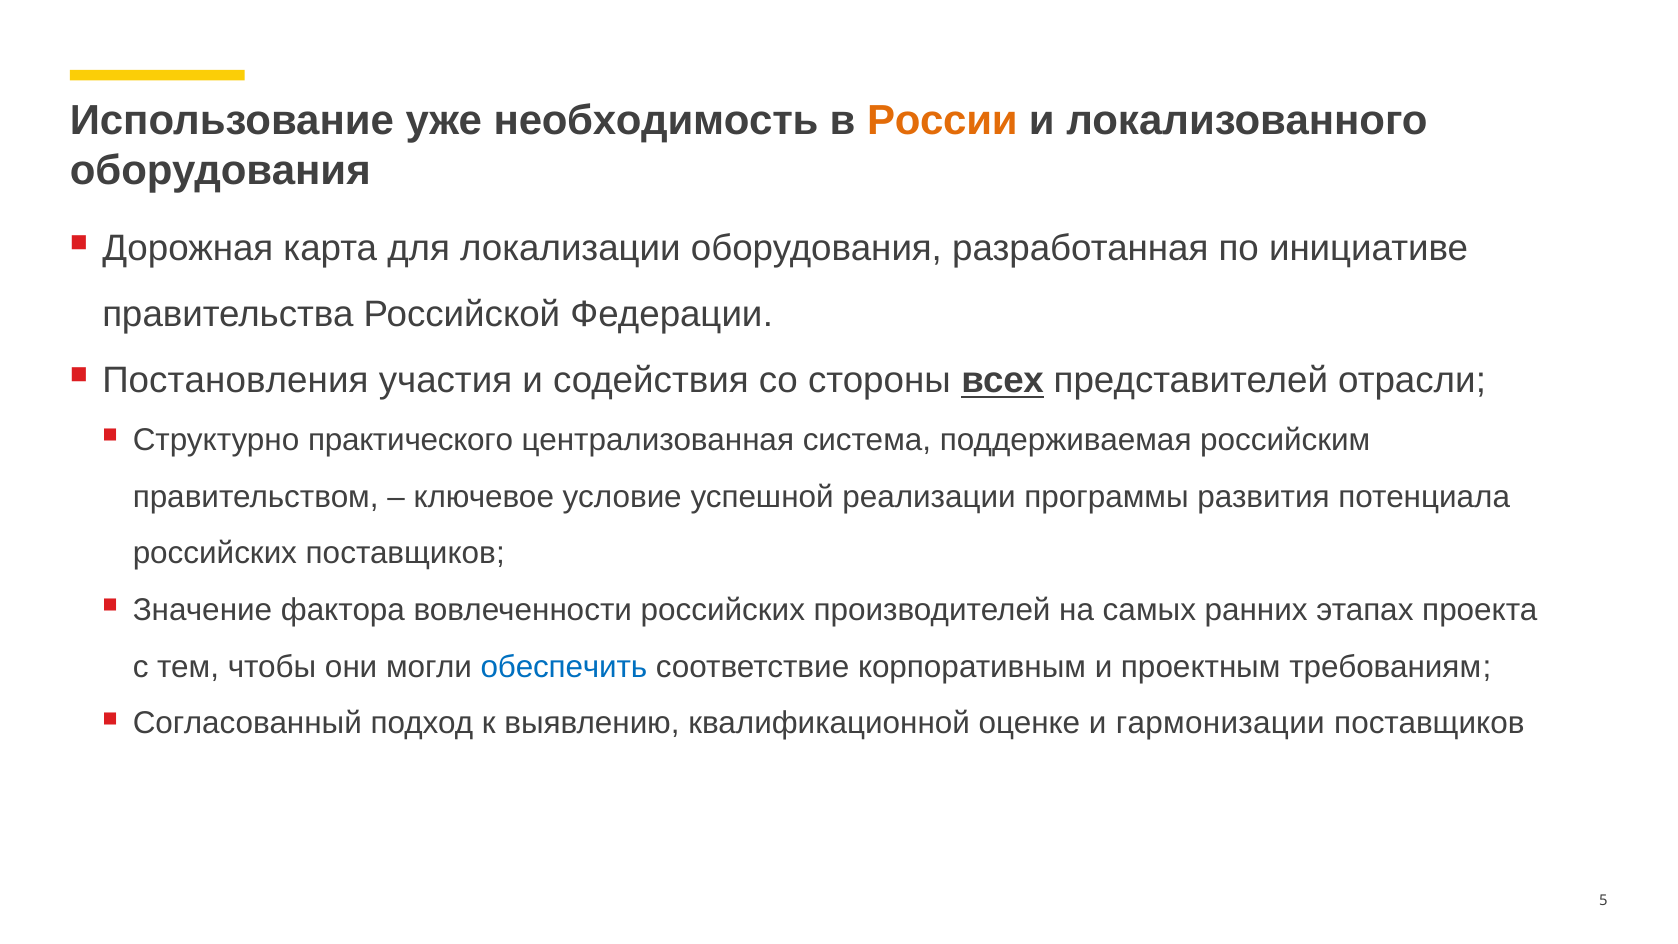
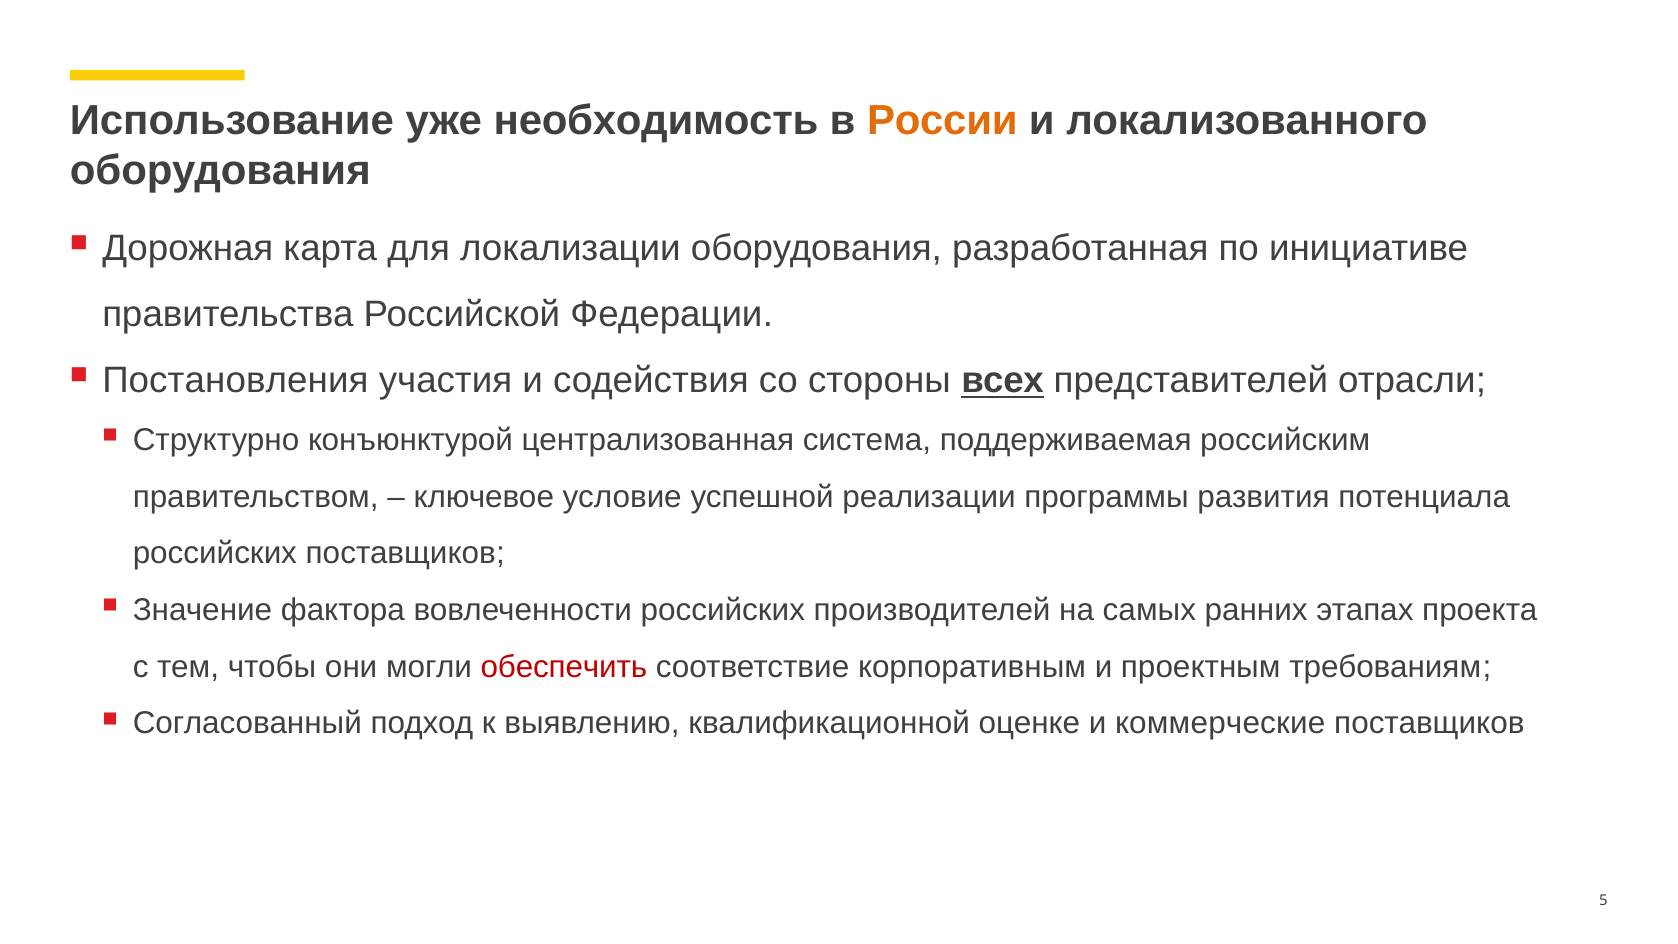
практического: практического -> конъюнктурой (410, 440)
обеспечить colour: blue -> red (564, 667)
гармонизации: гармонизации -> коммерческие (1220, 723)
